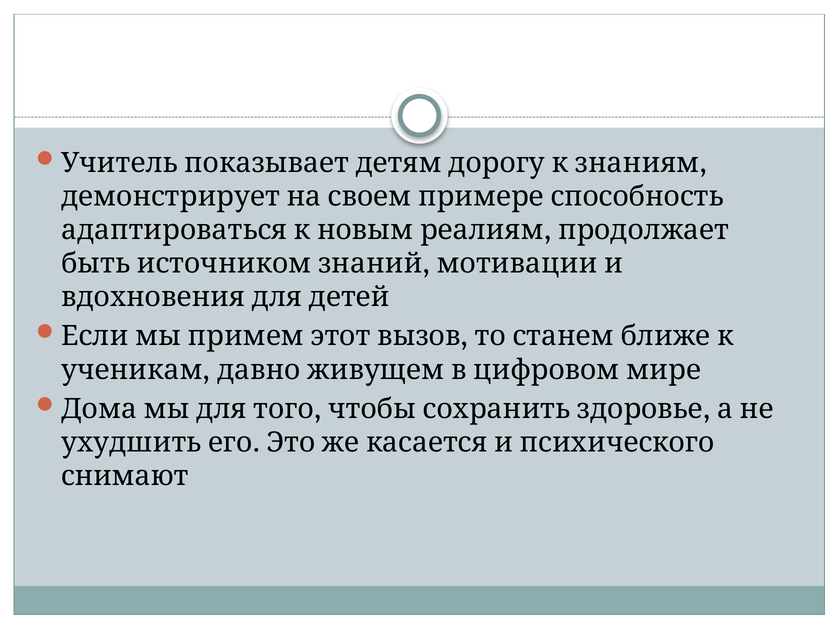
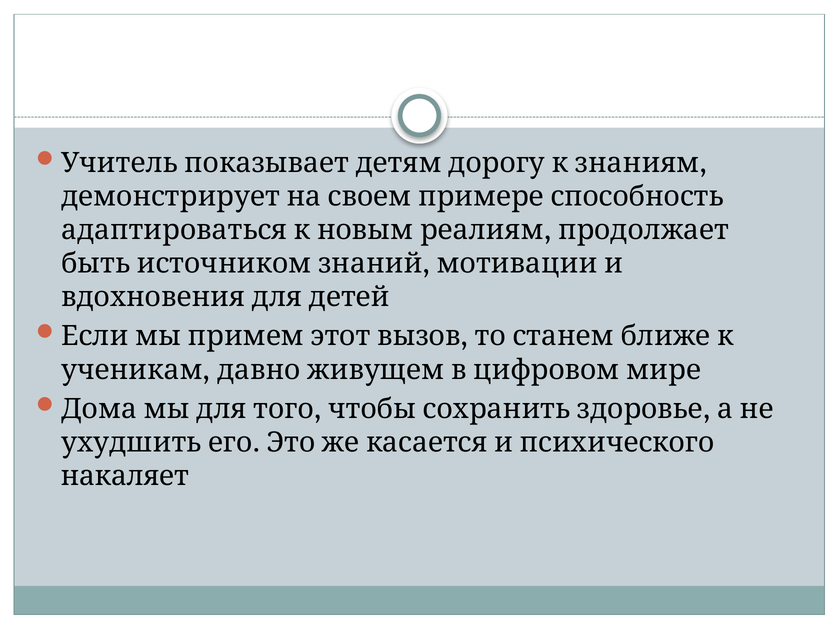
снимают: снимают -> накаляет (125, 476)
